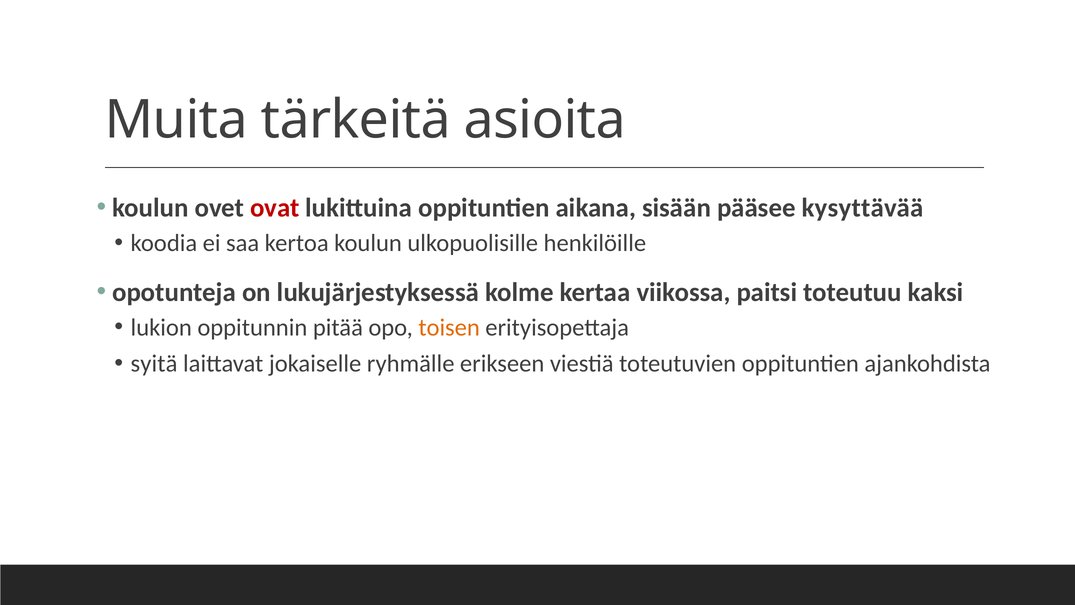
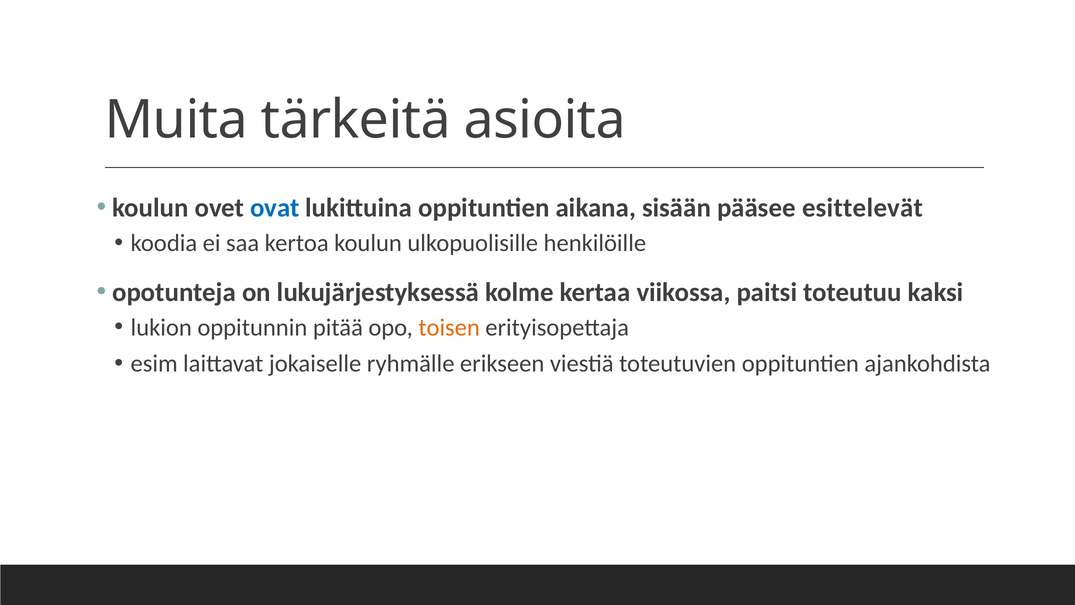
ovat colour: red -> blue (275, 208)
kysyttävää: kysyttävää -> esittelevät (863, 208)
syitä: syitä -> esim (154, 364)
